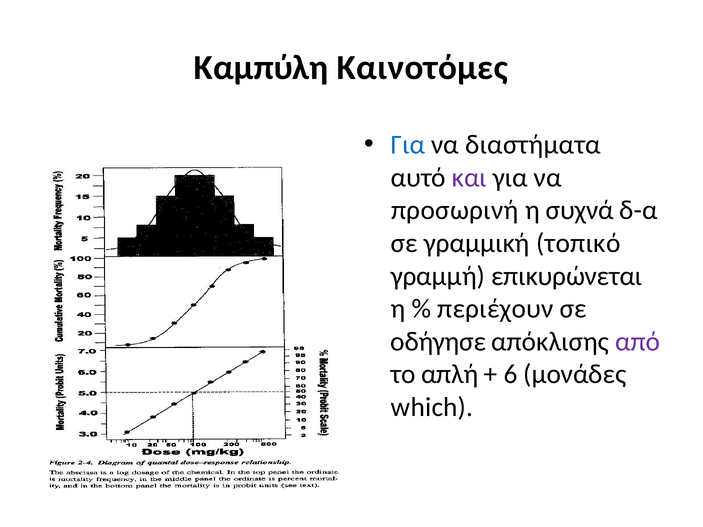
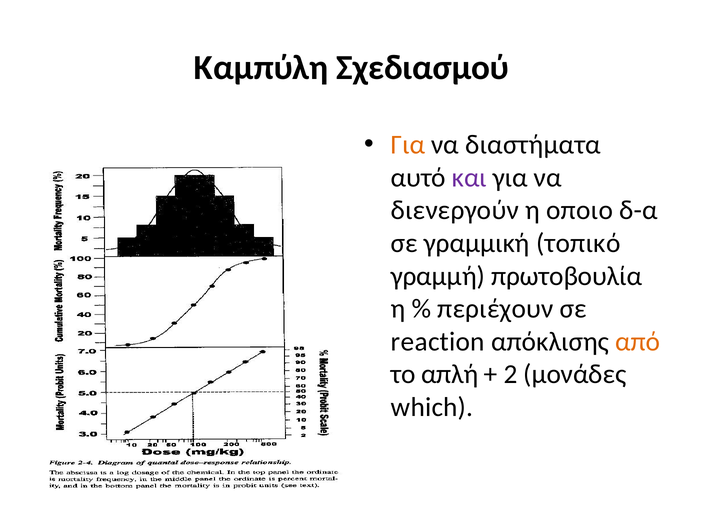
Καινοτόμες: Καινοτόμες -> Σχεδιασμού (423, 68)
Για colour: blue -> orange (408, 145)
προσωρινή: προσωρινή -> διενεργούν (455, 211)
συχνά: συχνά -> οποιο (579, 211)
επικυρώνεται: επικυρώνεται -> πρωτοβουλία (567, 276)
οδήγησε: οδήγησε -> reaction (438, 342)
από colour: purple -> orange (638, 342)
6: 6 -> 2 (510, 375)
